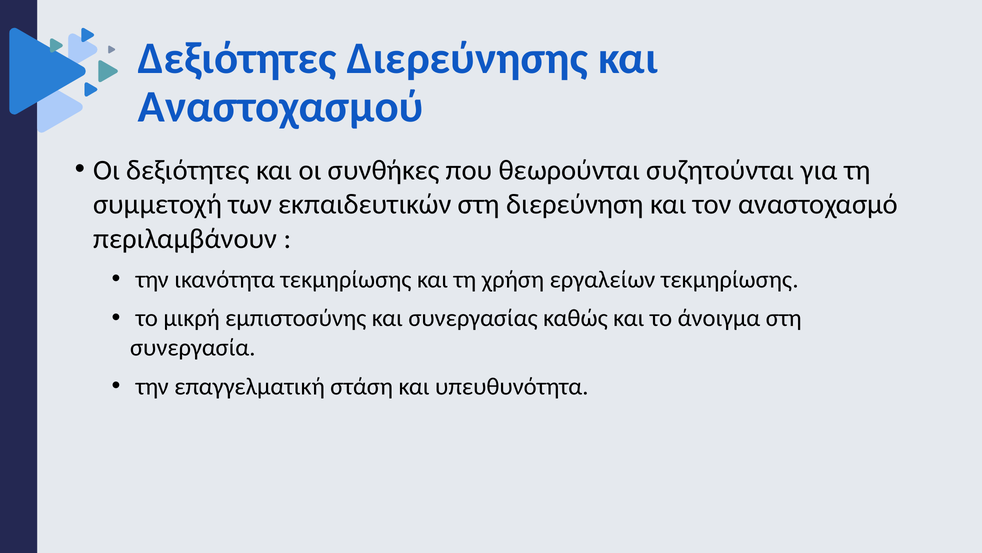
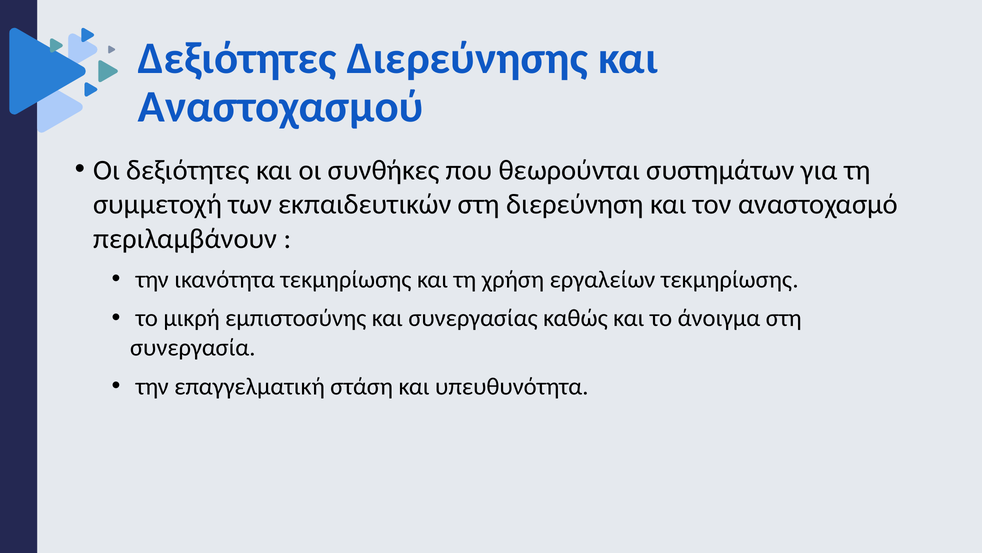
συζητούνται: συζητούνται -> συστημάτων (720, 170)
